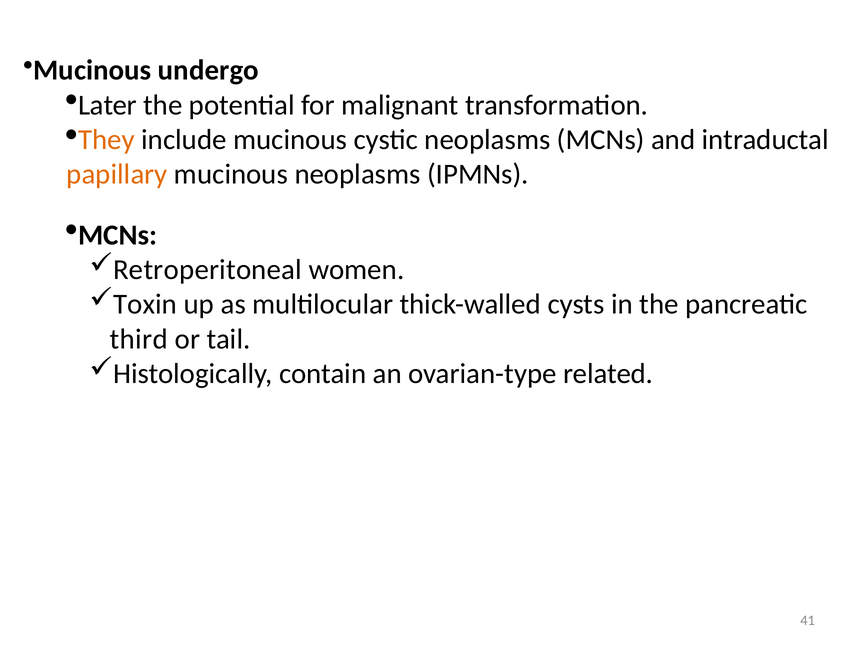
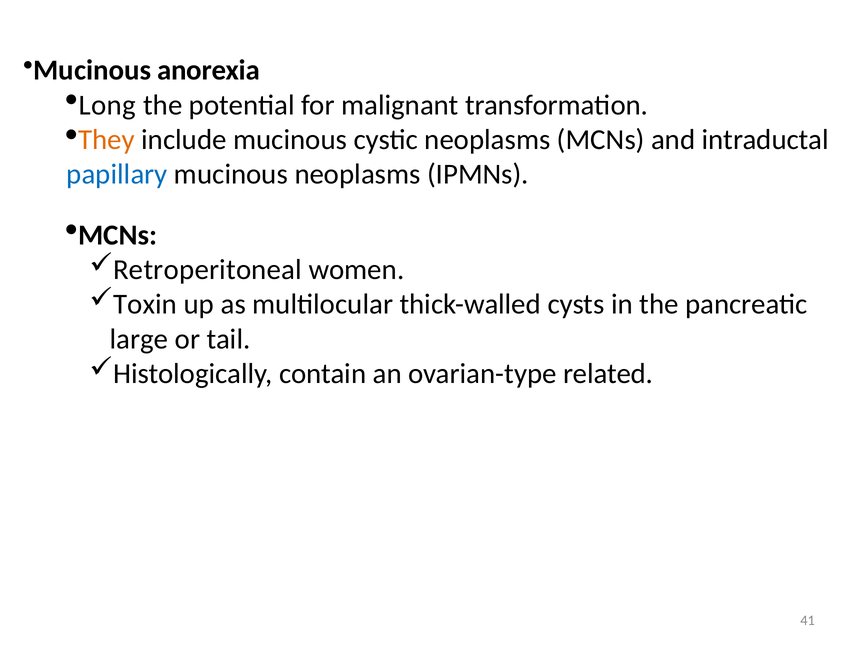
undergo: undergo -> anorexia (209, 70)
Later: Later -> Long (107, 105)
papillary colour: orange -> blue (117, 174)
third: third -> large (139, 339)
